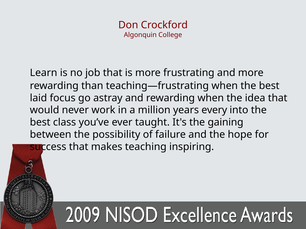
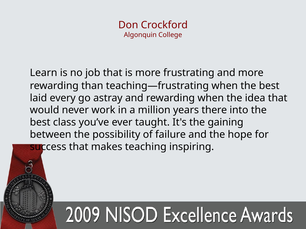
focus: focus -> every (63, 98)
every: every -> there (214, 110)
